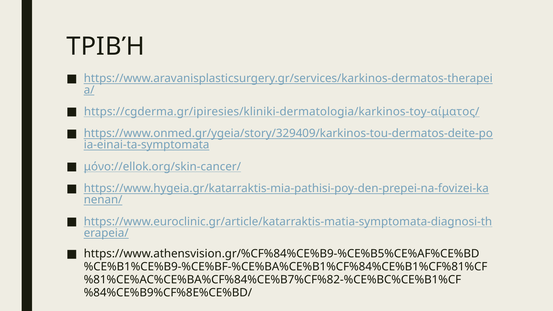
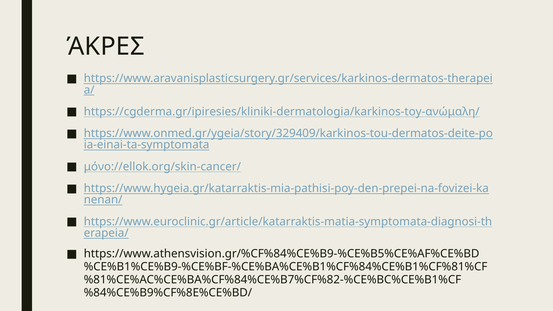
ΤΡΙΒΉ: ΤΡΙΒΉ -> ΆΚΡΕΣ (106, 46)
https://cgderma.gr/ipiresies/kliniki-dermatologia/karkinos-toy-αίματος/: https://cgderma.gr/ipiresies/kliniki-dermatologia/karkinos-toy-αίματος/ -> https://cgderma.gr/ipiresies/kliniki-dermatologia/karkinos-toy-ανώμαλη/ (282, 112)
